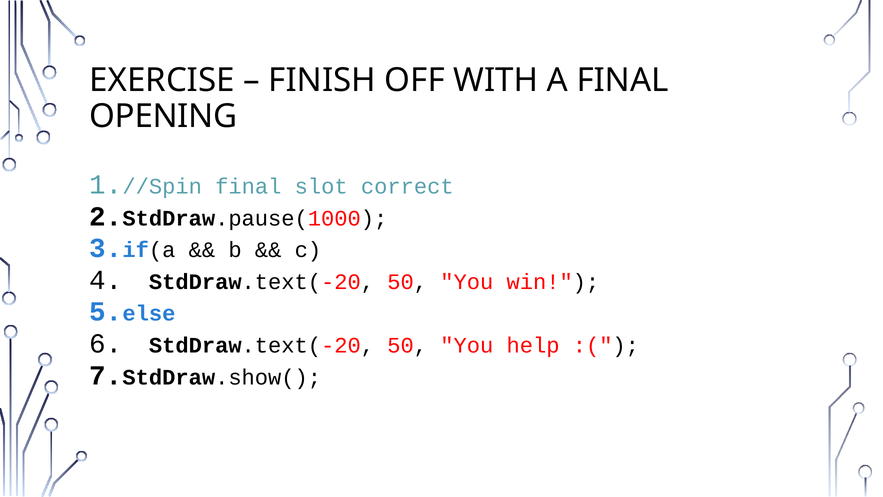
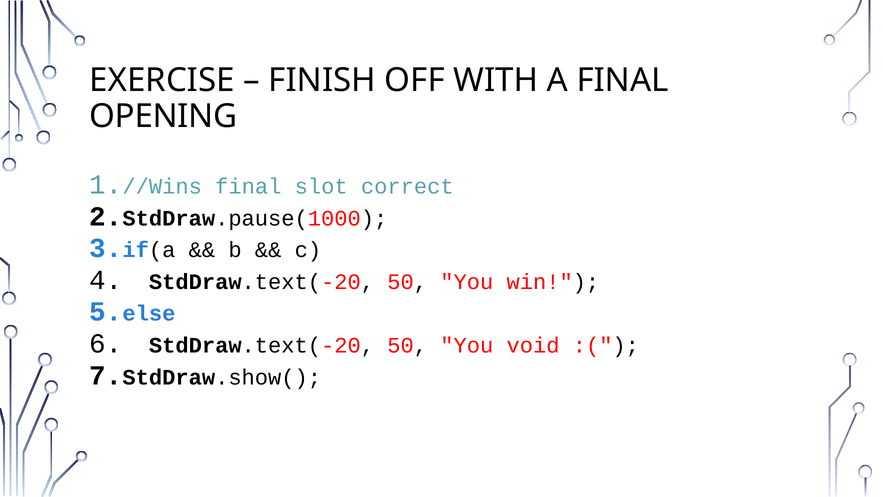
//Spin: //Spin -> //Wins (162, 186)
help: help -> void (533, 345)
